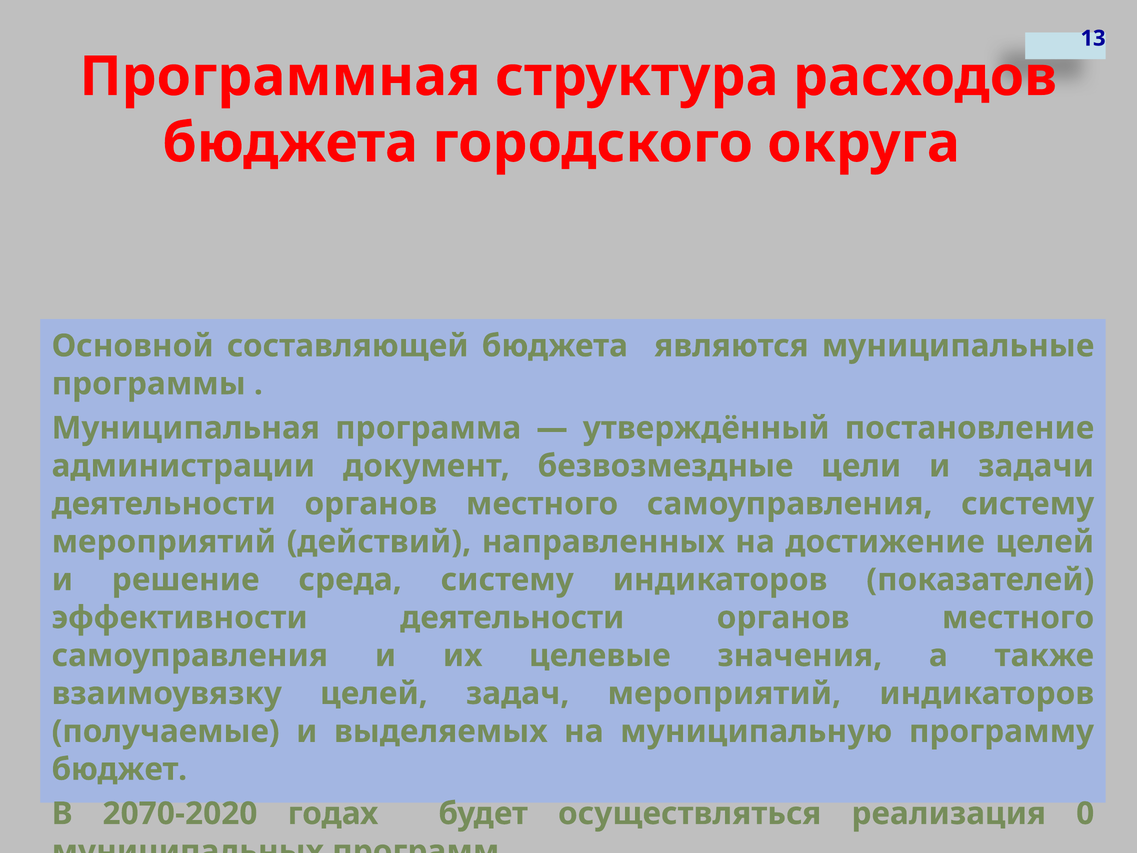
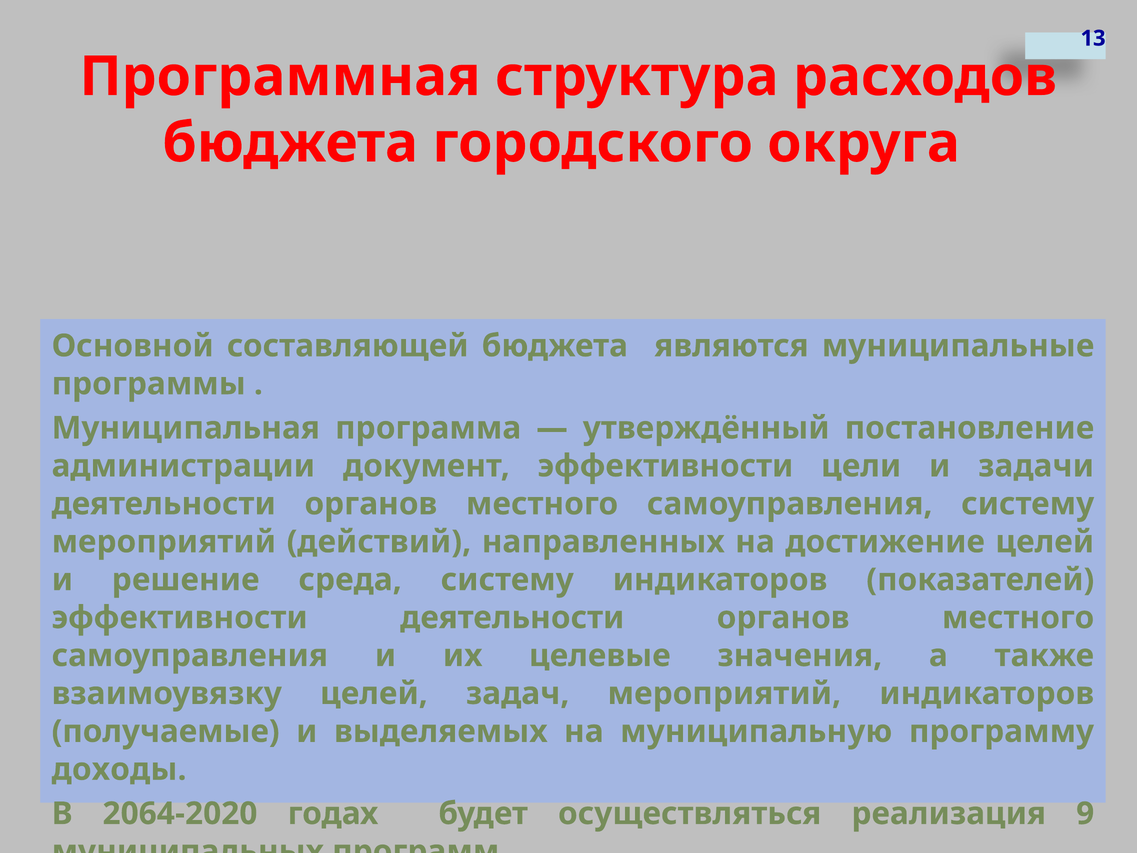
документ безвозмездные: безвозмездные -> эффективности (665, 466)
бюджет: бюджет -> доходы (119, 769)
2070-2020: 2070-2020 -> 2064-2020 (180, 813)
0: 0 -> 9 (1085, 813)
